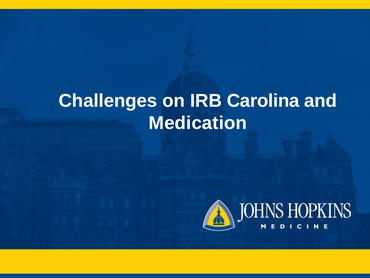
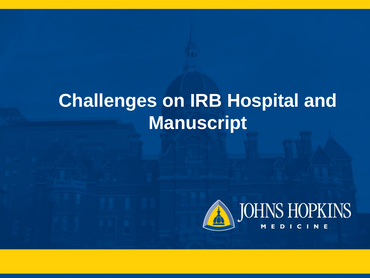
Carolina: Carolina -> Hospital (263, 101)
Medication: Medication -> Manuscript (198, 123)
